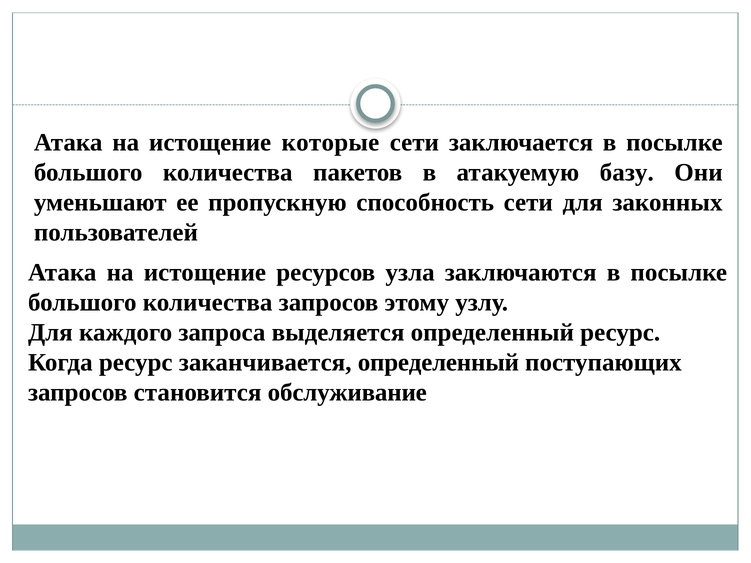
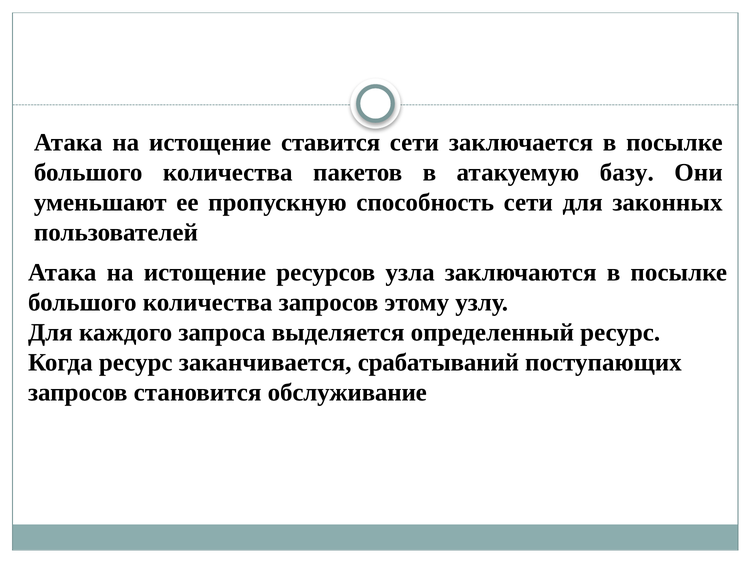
которые: которые -> ставится (331, 142)
заканчивается определенный: определенный -> срабатываний (438, 363)
